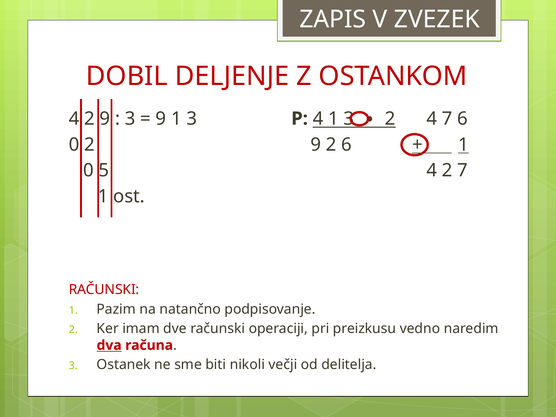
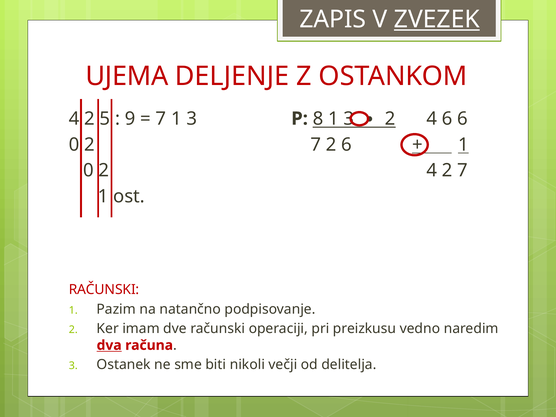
ZVEZEK underline: none -> present (437, 19)
DOBIL: DOBIL -> UJEMA (127, 76)
4 7: 7 -> 6 (447, 119)
4 2 9: 9 -> 5 (105, 119)
3: 3 -> 9 (130, 119)
9: 9 -> 7 (161, 119)
P 4: 4 -> 8 (318, 119)
0 2 9: 9 -> 7 (316, 145)
5: 5 -> 2 (104, 170)
